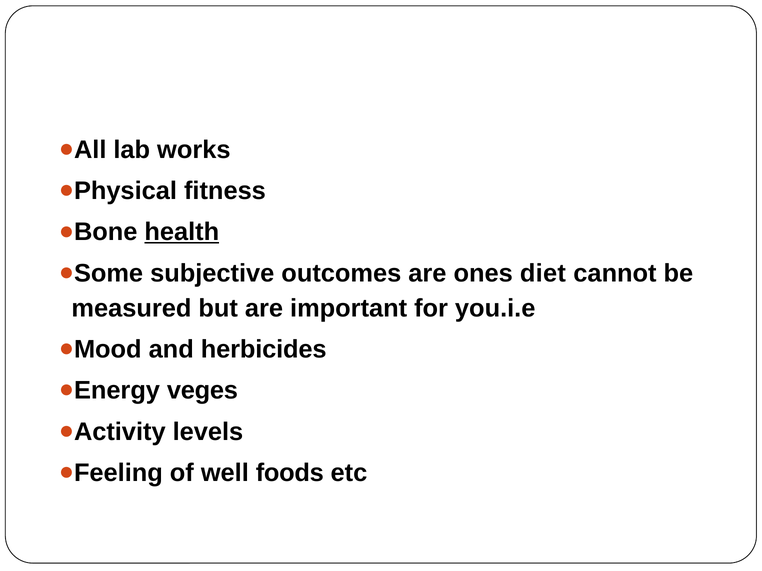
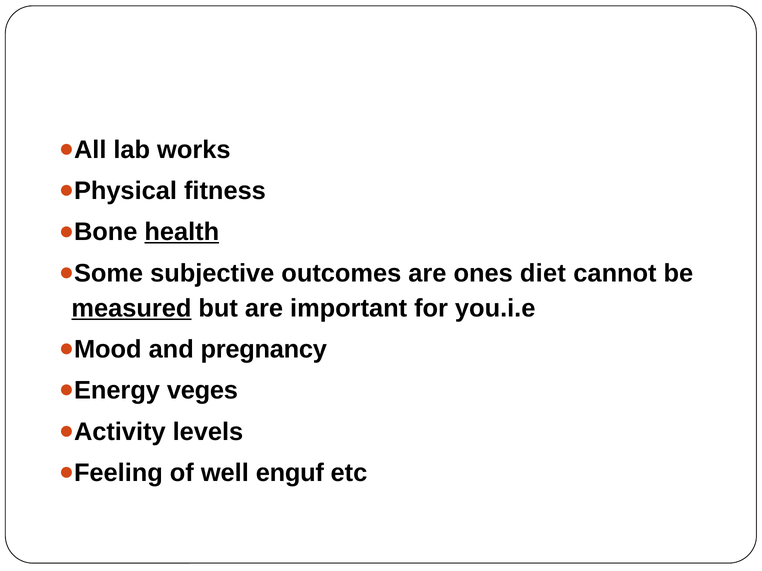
measured underline: none -> present (131, 308)
herbicides: herbicides -> pregnancy (264, 350)
foods: foods -> enguf (290, 473)
